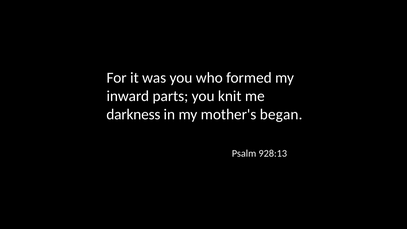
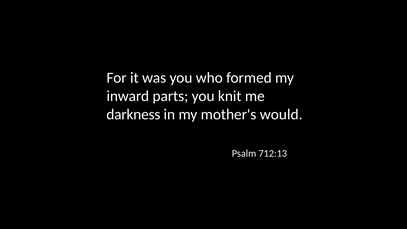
began: began -> would (281, 114)
928:13: 928:13 -> 712:13 (273, 153)
